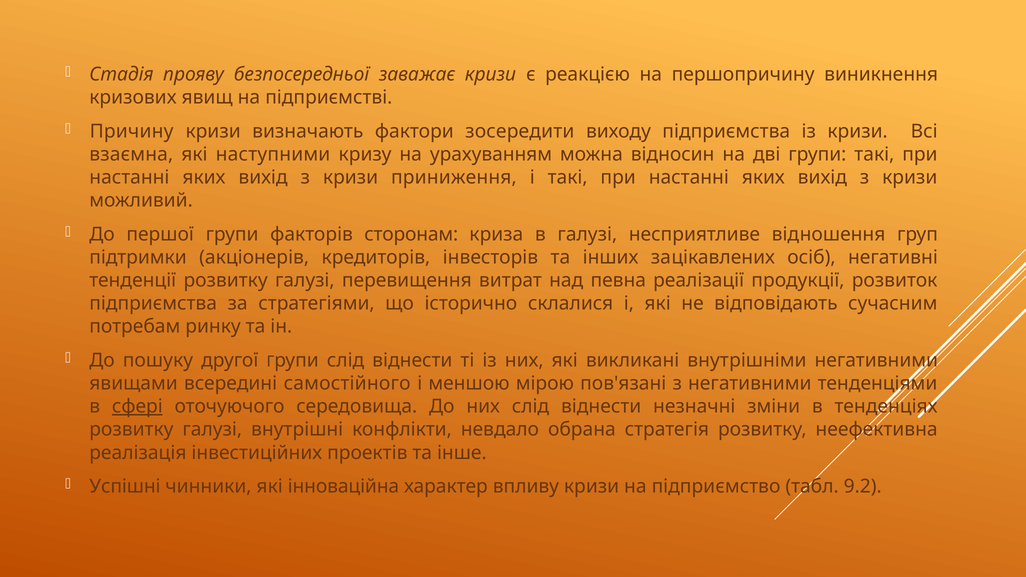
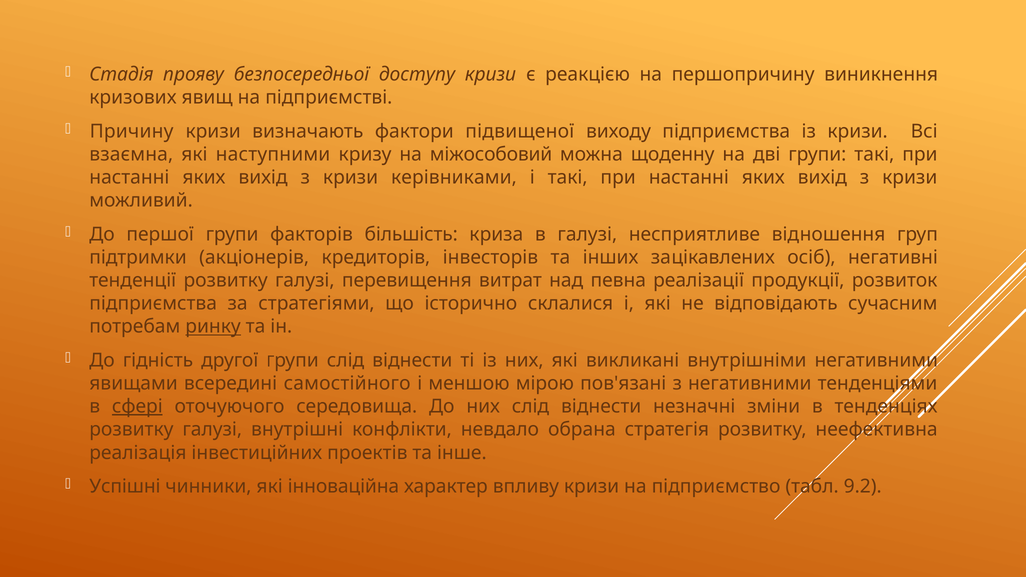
заважає: заважає -> доступу (417, 74)
зосередити: зосередити -> підвищеної (520, 131)
урахуванням: урахуванням -> міжособовий (491, 154)
відносин: відносин -> щоденну (673, 154)
приниження: приниження -> керівниками (454, 177)
сторонам: сторонам -> більшість (411, 234)
ринку underline: none -> present (213, 327)
пошуку: пошуку -> гідність (158, 360)
